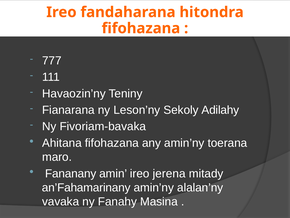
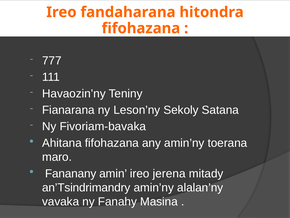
Adilahy: Adilahy -> Satana (220, 110)
an’Fahamarinany: an’Fahamarinany -> an’Tsindrimandry (86, 187)
